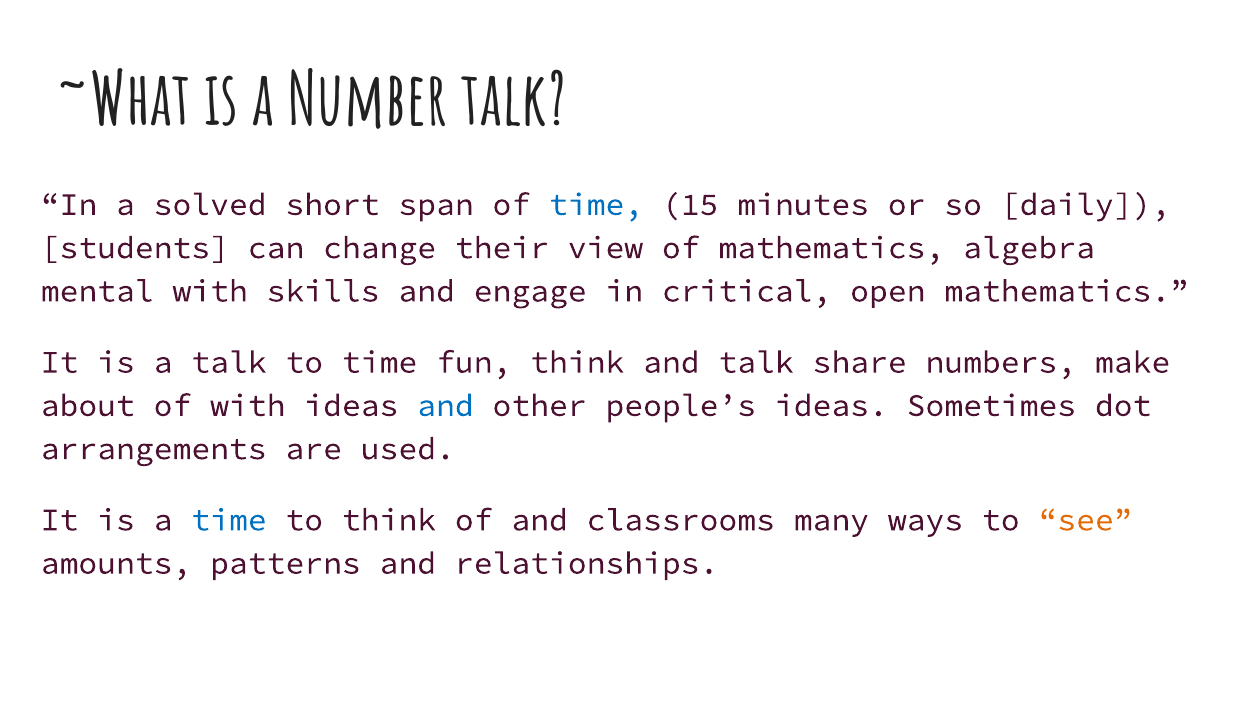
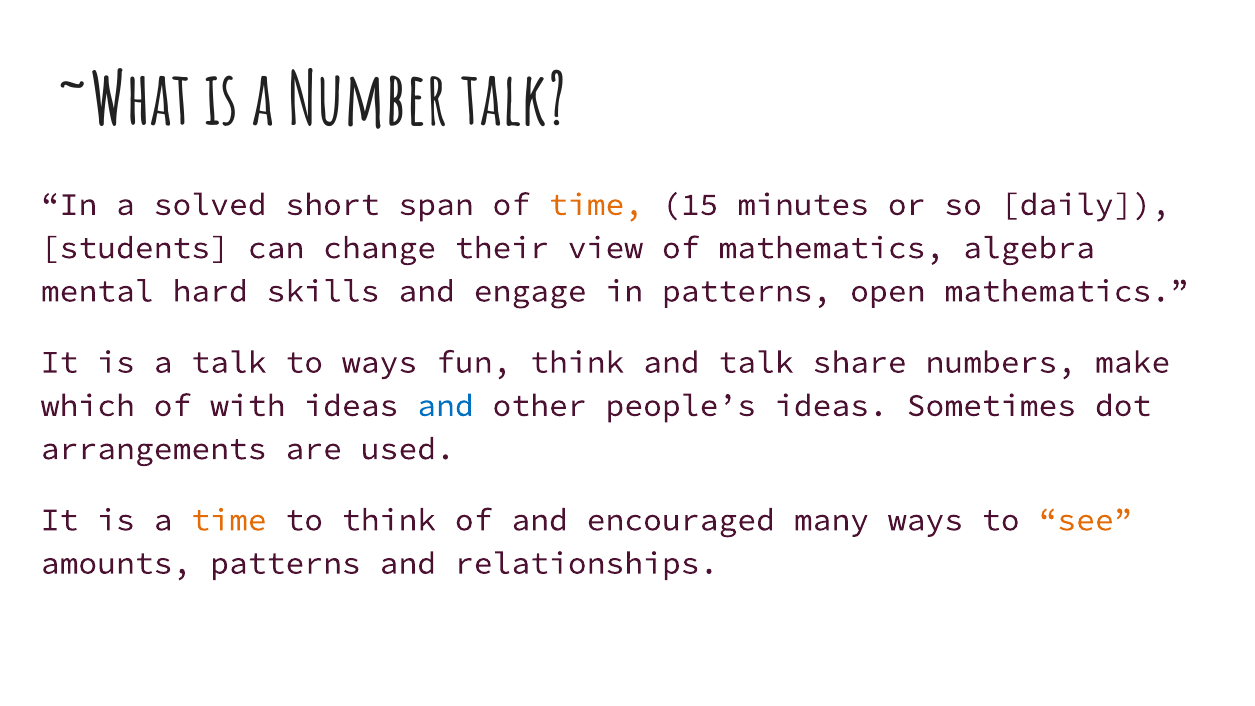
time colour: blue -> orange (596, 205)
mental with: with -> hard (210, 291)
in critical: critical -> patterns (747, 291)
to time: time -> ways (380, 362)
about: about -> which (88, 406)
time colour: blue -> orange (229, 520)
classrooms: classrooms -> encouraged (681, 520)
